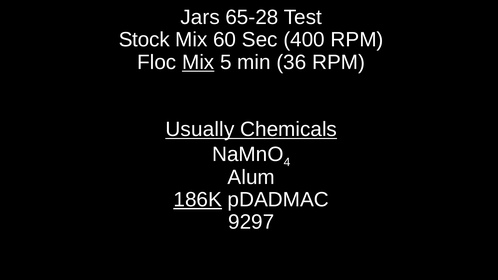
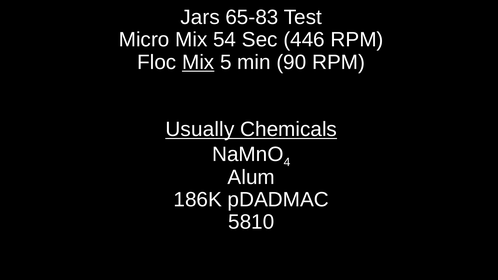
65-28: 65-28 -> 65-83 (252, 17)
Stock: Stock -> Micro (144, 40)
60: 60 -> 54 (225, 40)
400: 400 -> 446 (304, 40)
36: 36 -> 90 (291, 62)
186K underline: present -> none (198, 200)
9297: 9297 -> 5810 (251, 222)
